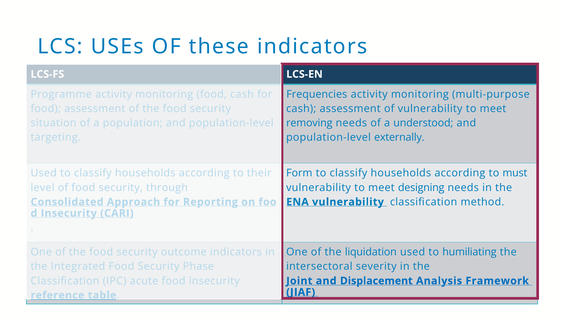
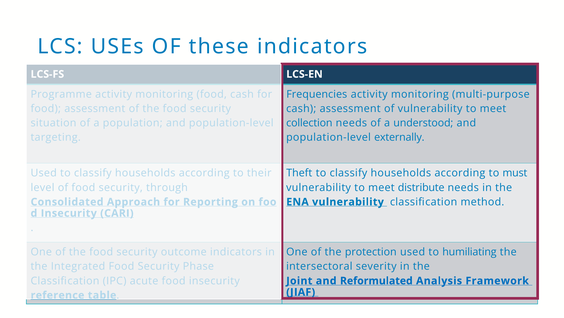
removing: removing -> collection (309, 123)
Form: Form -> Theft (299, 173)
designing: designing -> distribute (421, 187)
liquidation: liquidation -> protection (371, 251)
Displacement: Displacement -> Reformulated (376, 280)
